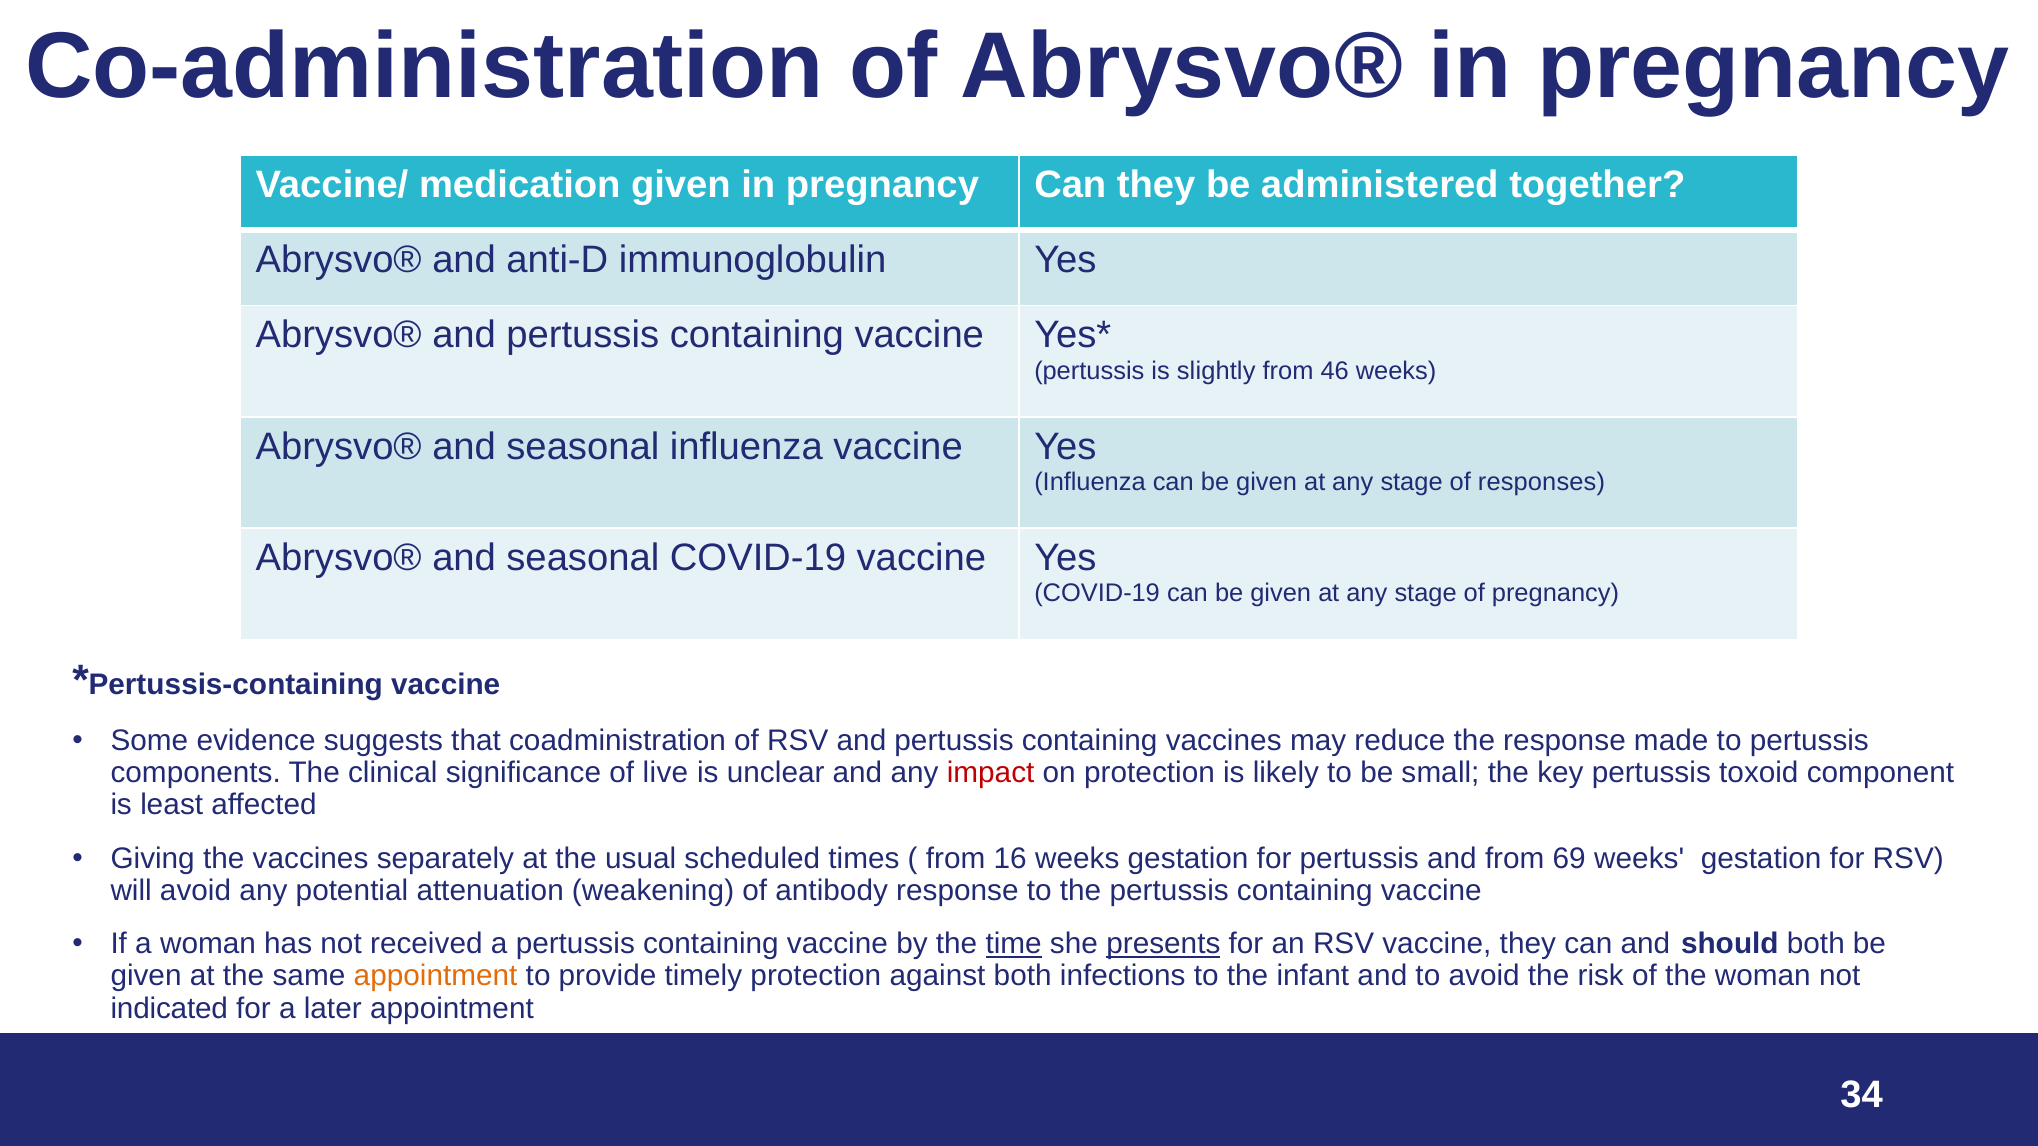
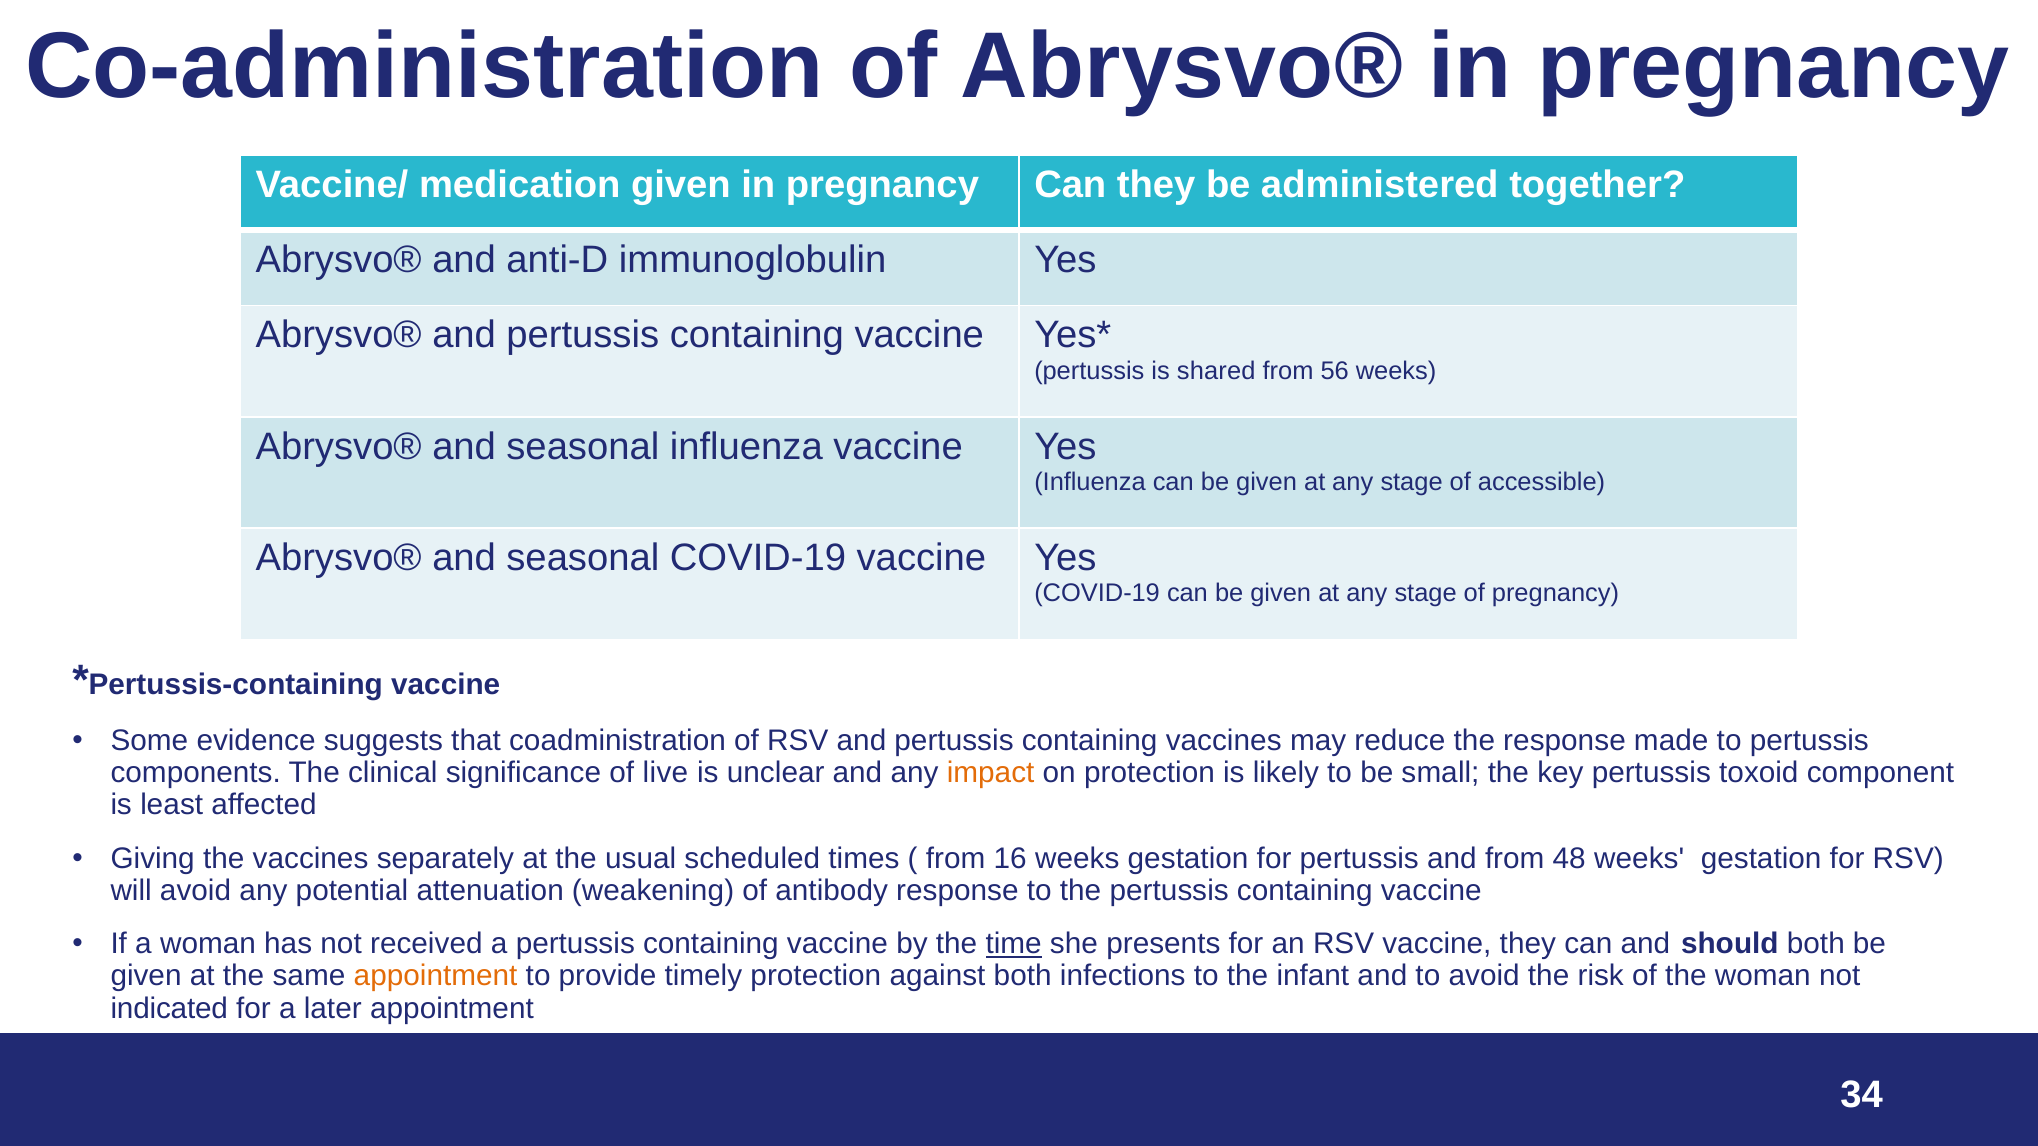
slightly: slightly -> shared (1216, 371)
46: 46 -> 56 (1335, 371)
responses: responses -> accessible (1542, 482)
impact colour: red -> orange (991, 773)
69: 69 -> 48 (1569, 859)
presents underline: present -> none (1163, 944)
